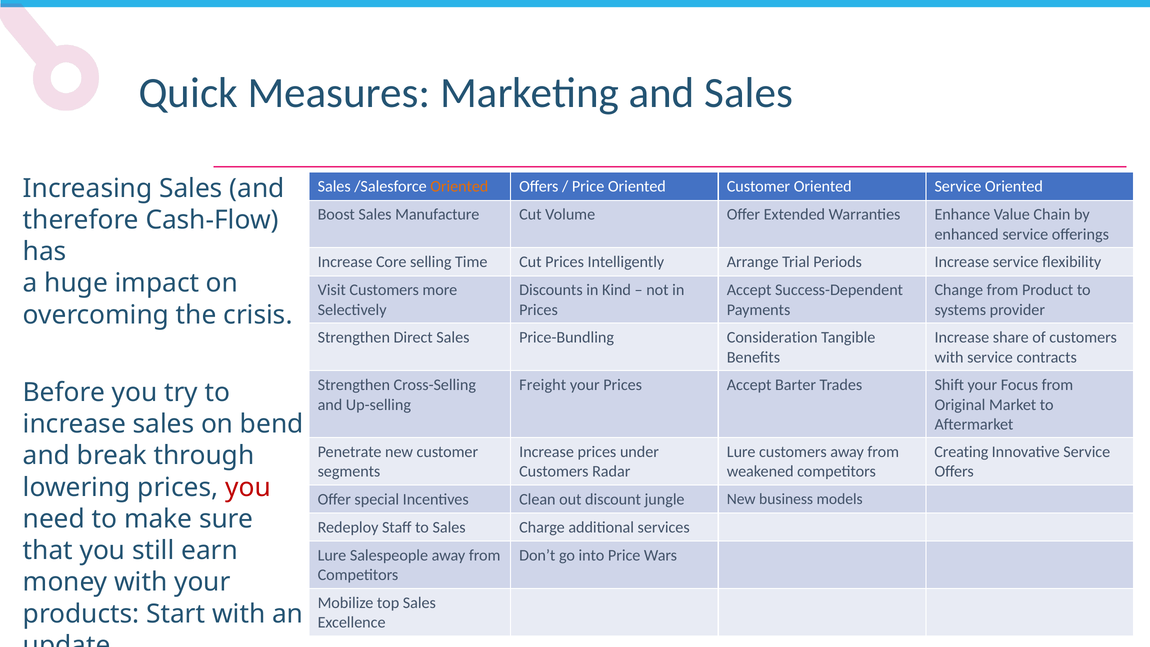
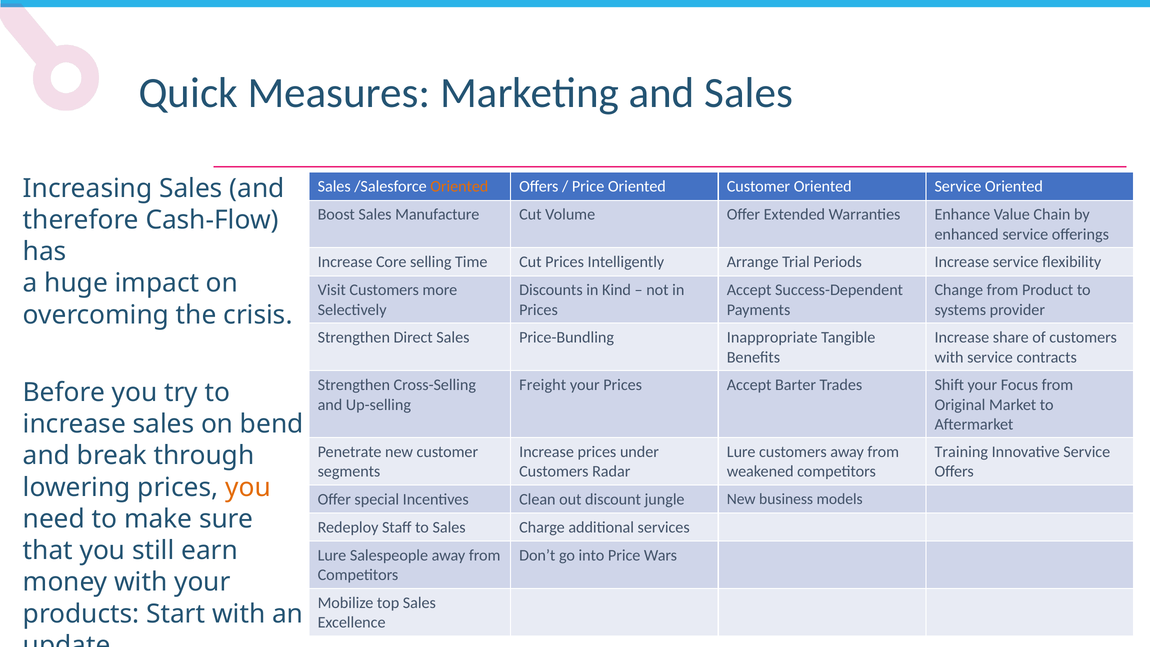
Consideration: Consideration -> Inappropriate (772, 338)
Creating: Creating -> Training (961, 452)
you colour: red -> orange (248, 487)
